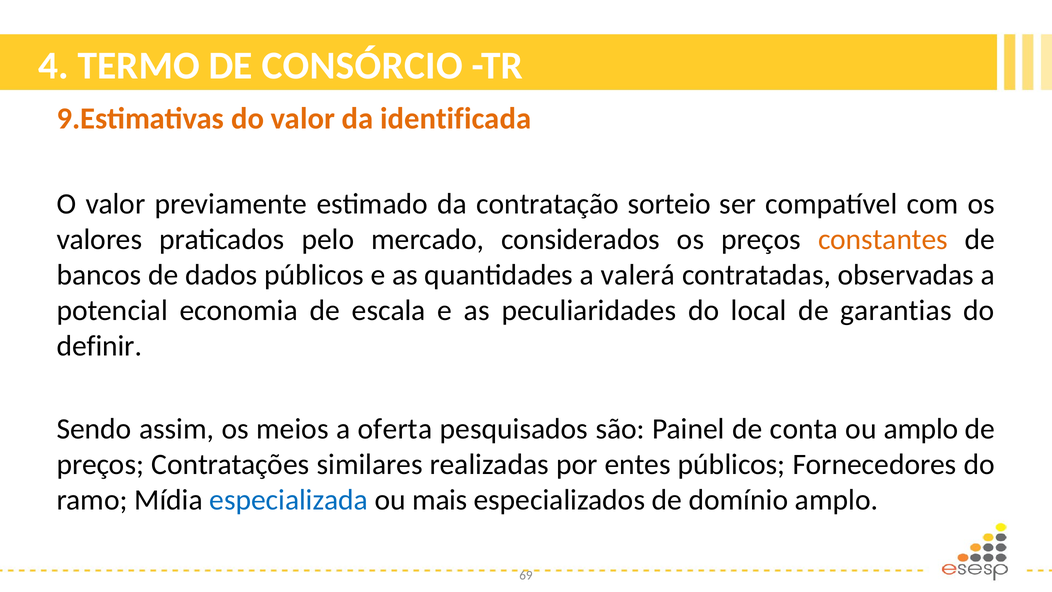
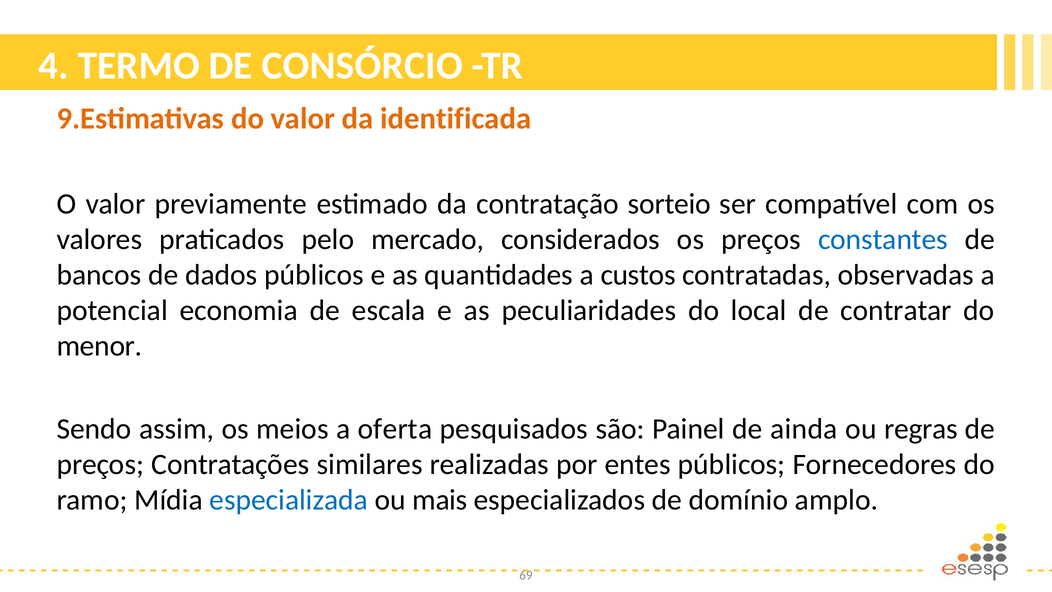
constantes colour: orange -> blue (883, 239)
valerá: valerá -> custos (638, 275)
garantias: garantias -> contratar (896, 310)
definir: definir -> menor (99, 346)
conta: conta -> ainda (804, 429)
ou amplo: amplo -> regras (921, 429)
